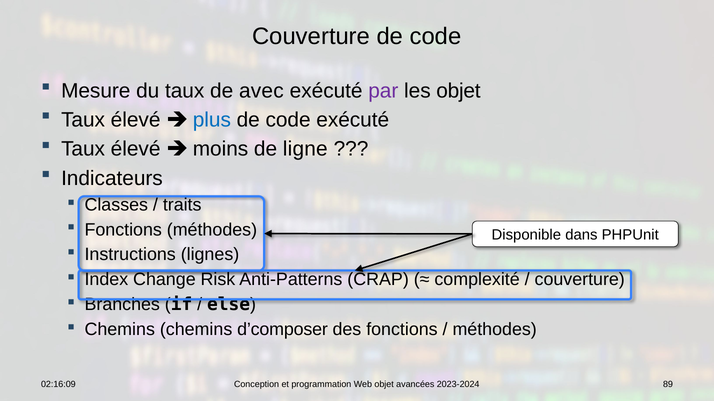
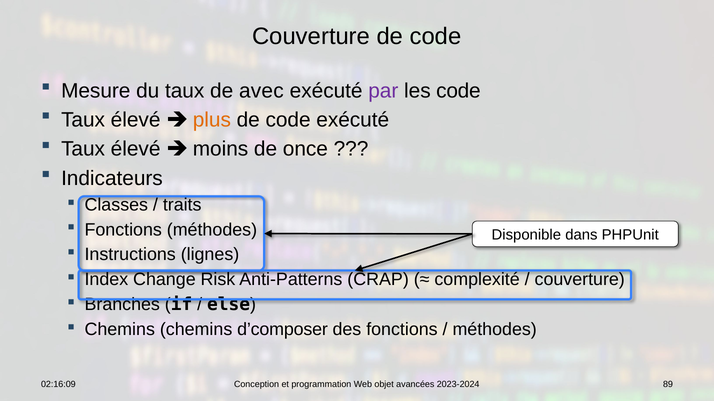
les objet: objet -> code (458, 91)
plus colour: blue -> orange (212, 120)
ligne: ligne -> once (305, 149)
